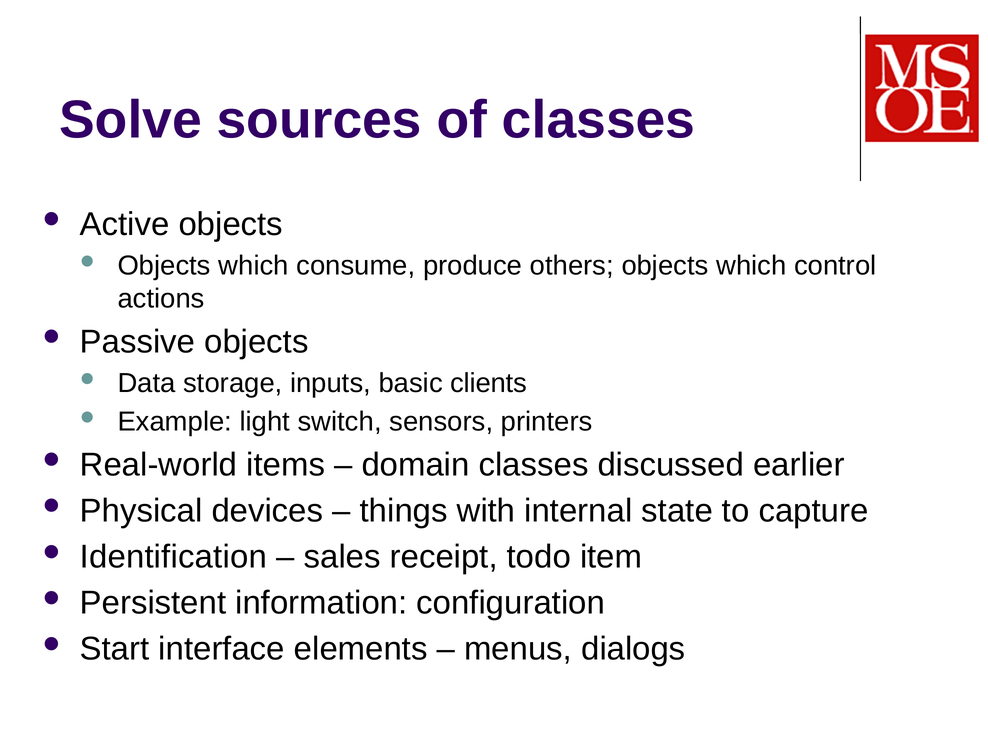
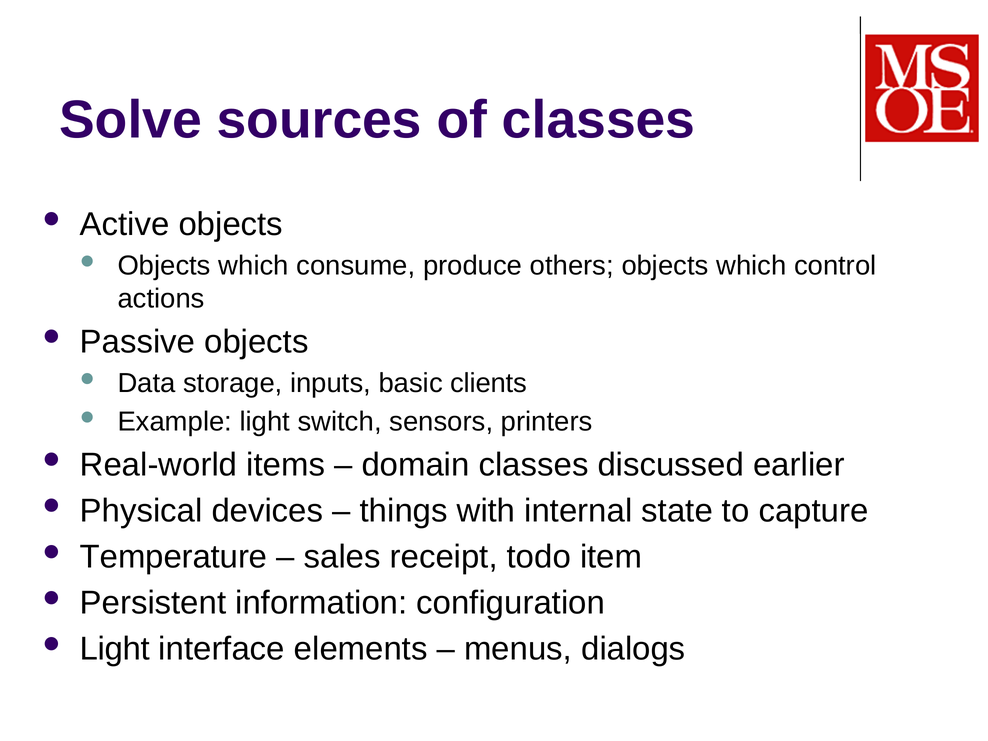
Identification: Identification -> Temperature (174, 557)
Start: Start -> Light (115, 649)
